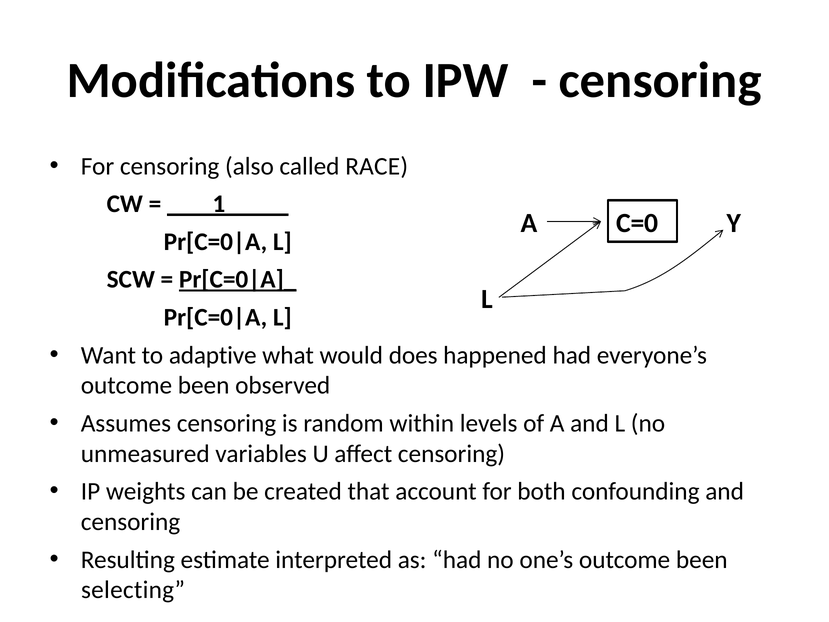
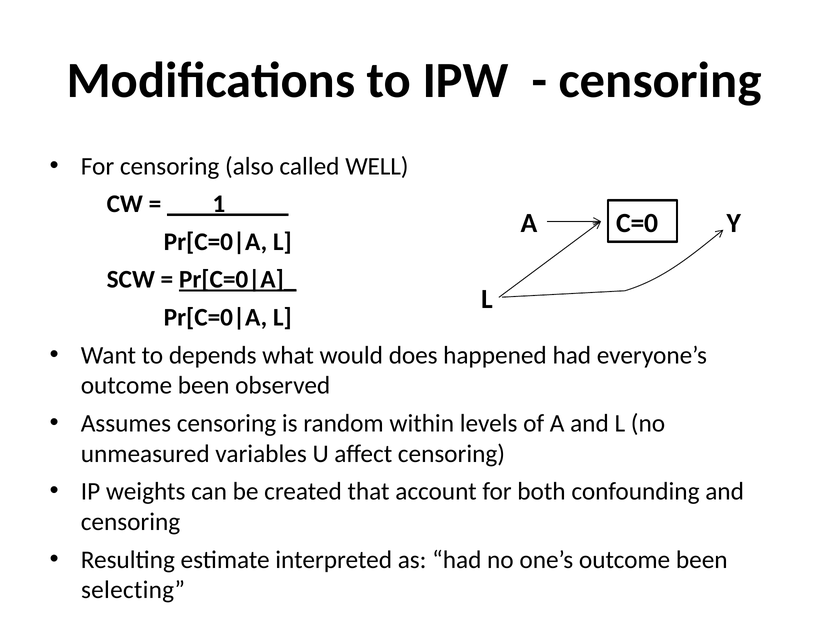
RACE: RACE -> WELL (377, 166)
adaptive: adaptive -> depends (213, 355)
